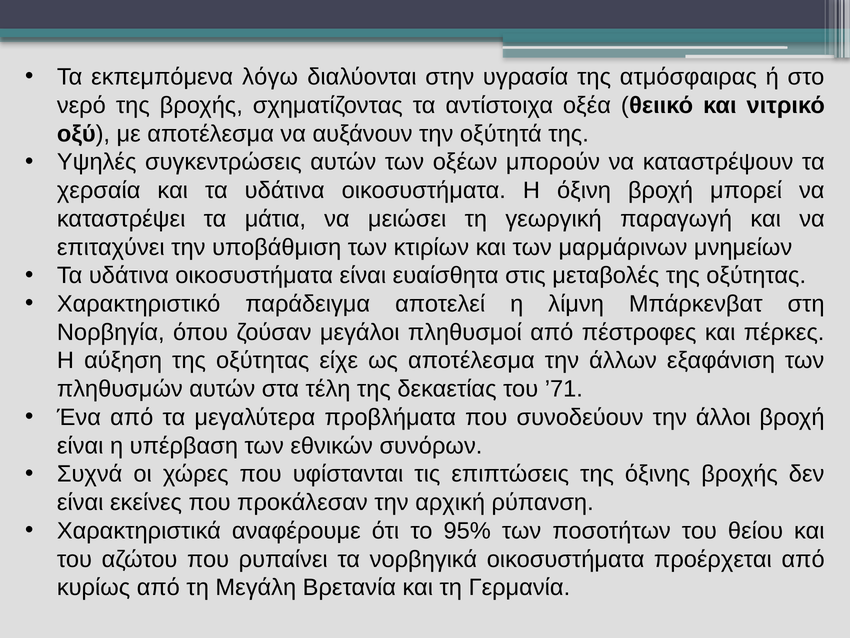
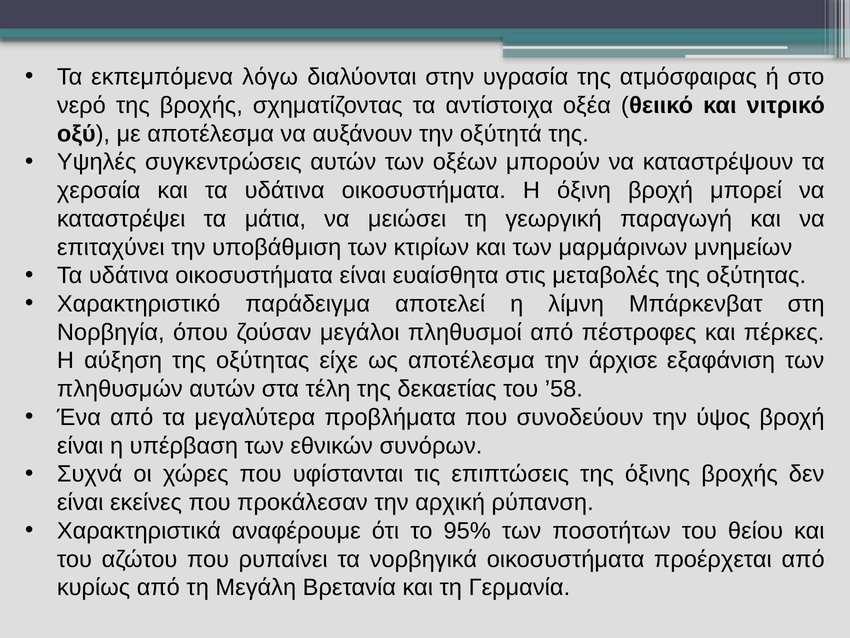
άλλων: άλλων -> άρχισε (623, 360)
’71: ’71 -> ’58 (564, 389)
άλλοι: άλλοι -> ύψος (723, 417)
